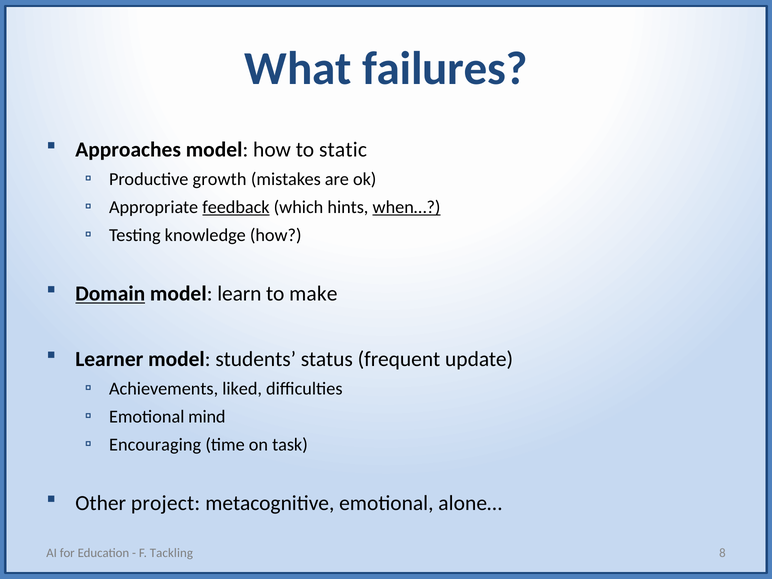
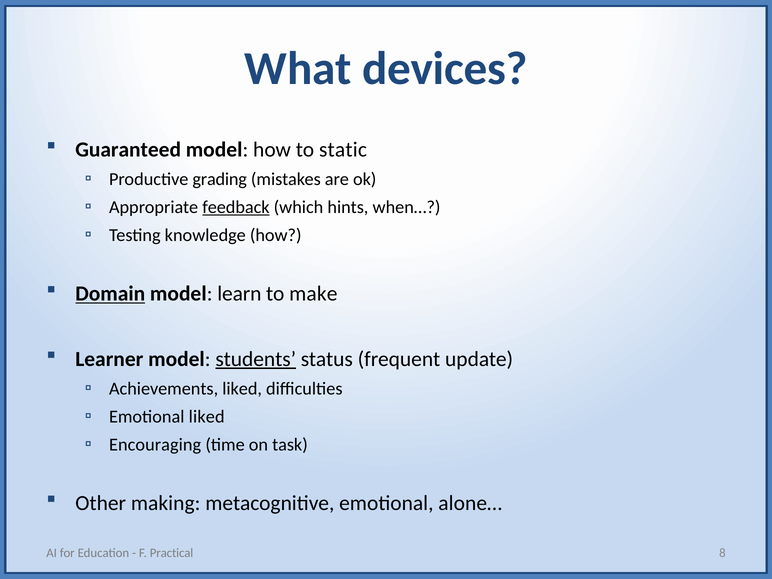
failures: failures -> devices (445, 69)
Approaches: Approaches -> Guaranteed (128, 150)
growth: growth -> grading (220, 179)
when… underline: present -> none (407, 207)
students underline: none -> present (256, 359)
Emotional mind: mind -> liked (207, 417)
project: project -> making (166, 503)
Tackling: Tackling -> Practical (172, 553)
